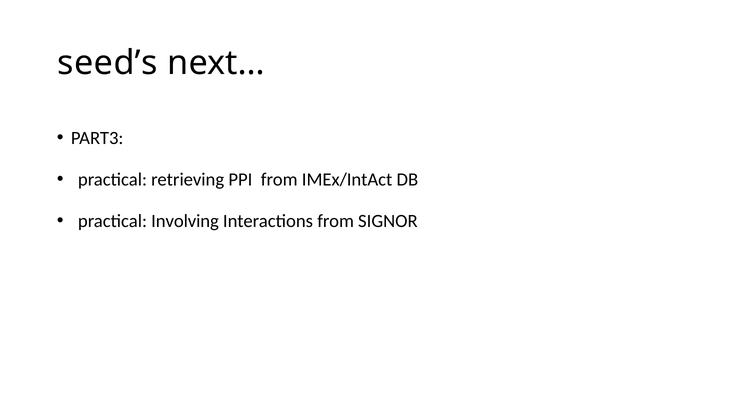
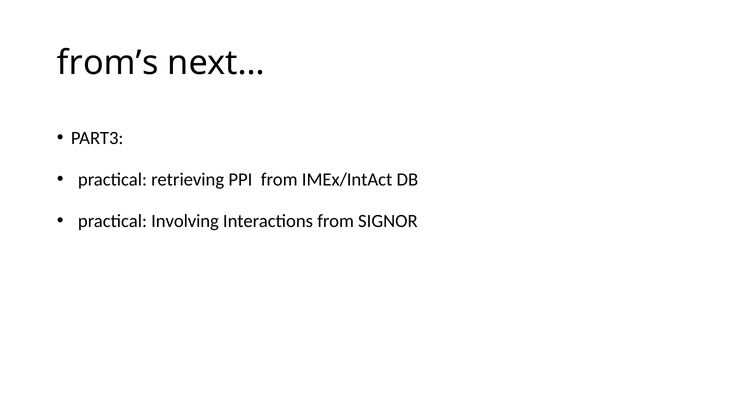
seed’s: seed’s -> from’s (108, 63)
